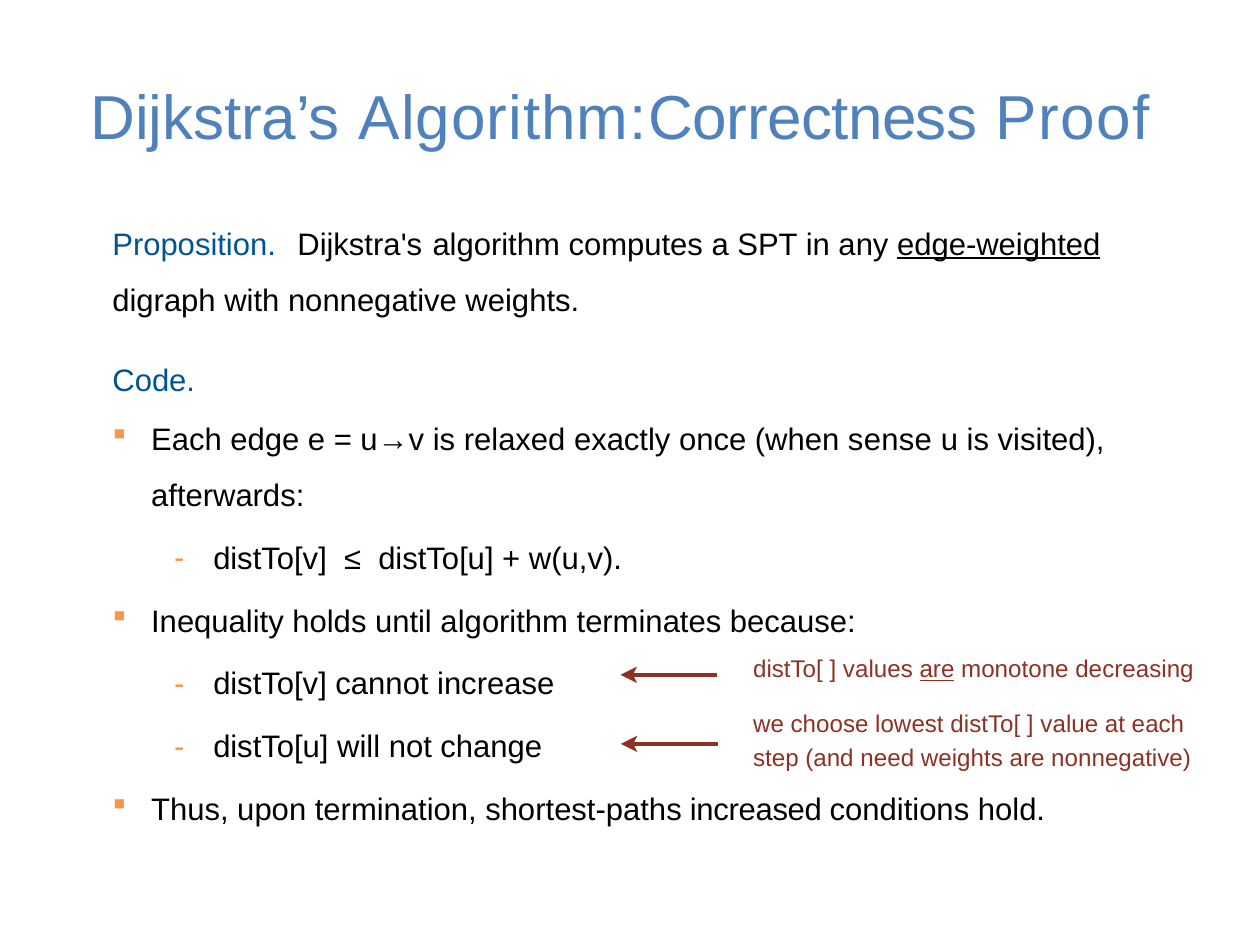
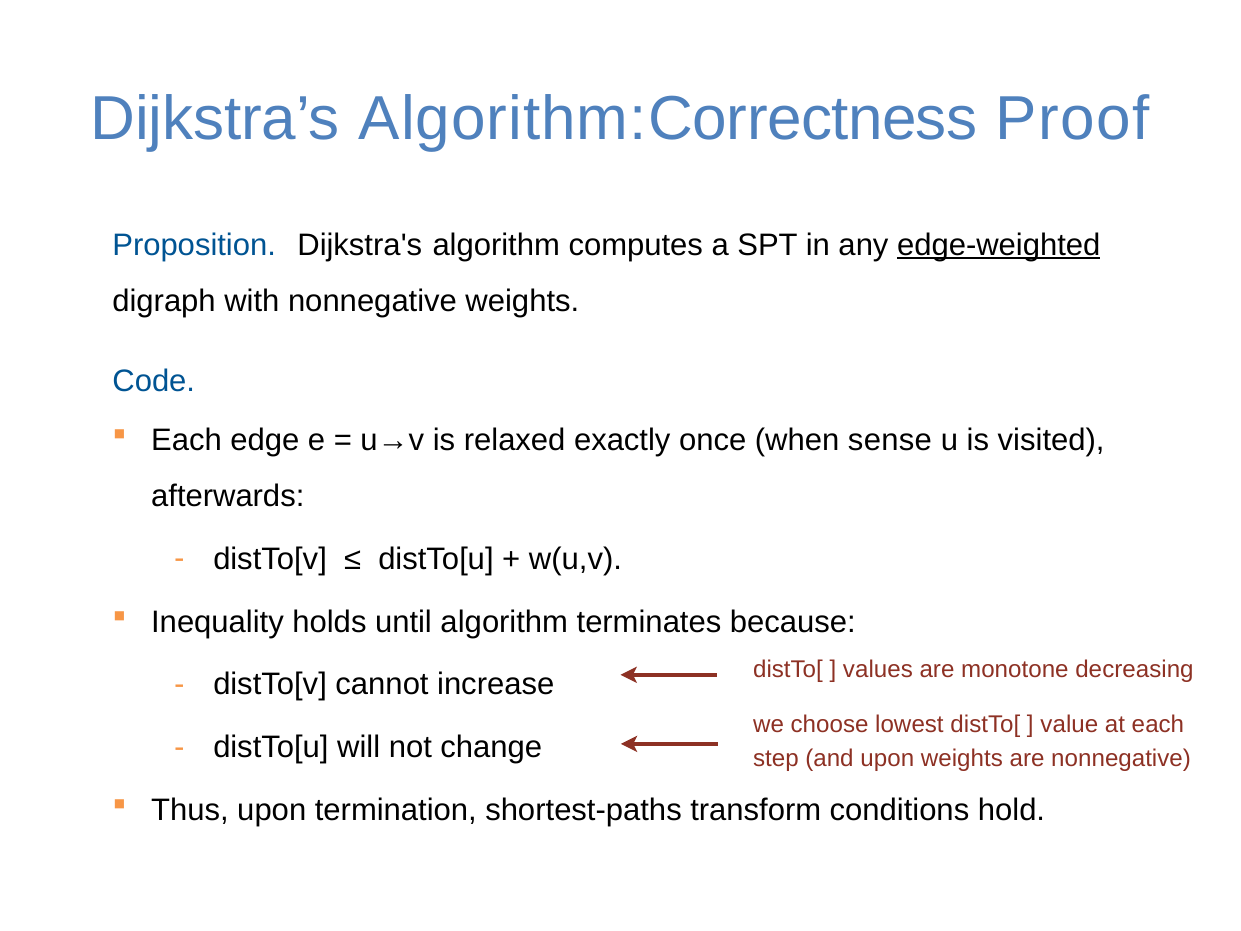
are underline: present -> none (937, 670)
and need: need -> upon (887, 759)
increased: increased -> transform (756, 810)
